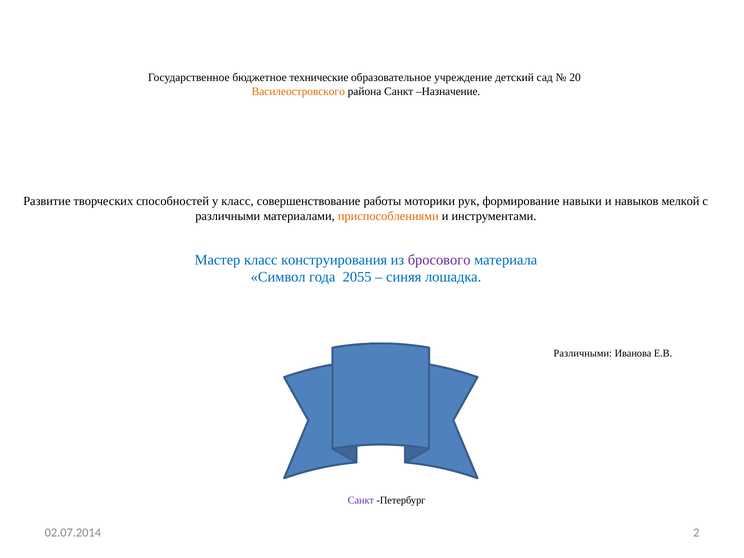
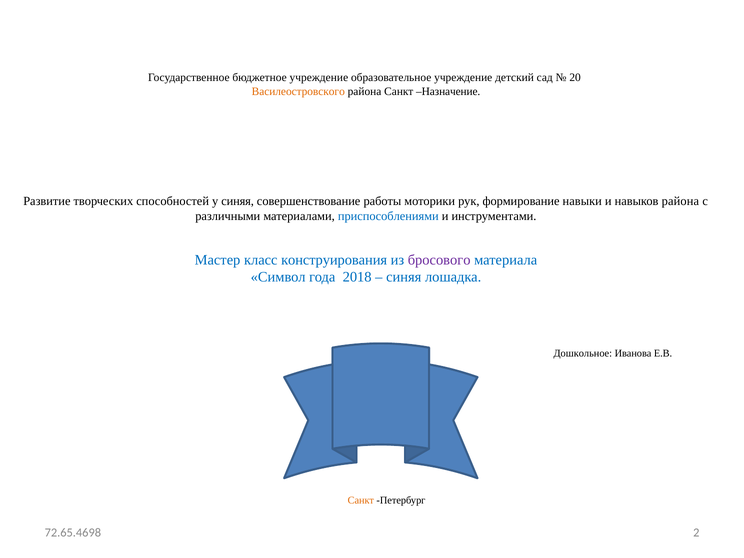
бюджетное технические: технические -> учреждение (319, 78)
у класс: класс -> синяя (238, 201)
навыков мелкой: мелкой -> района (680, 201)
приспособлениями colour: orange -> blue (388, 216)
2055: 2055 -> 2018 (357, 277)
Различными: Различными -> Дошкольное (583, 353)
Санкт colour: purple -> orange (361, 501)
02.07.2014: 02.07.2014 -> 72.65.4698 (73, 533)
